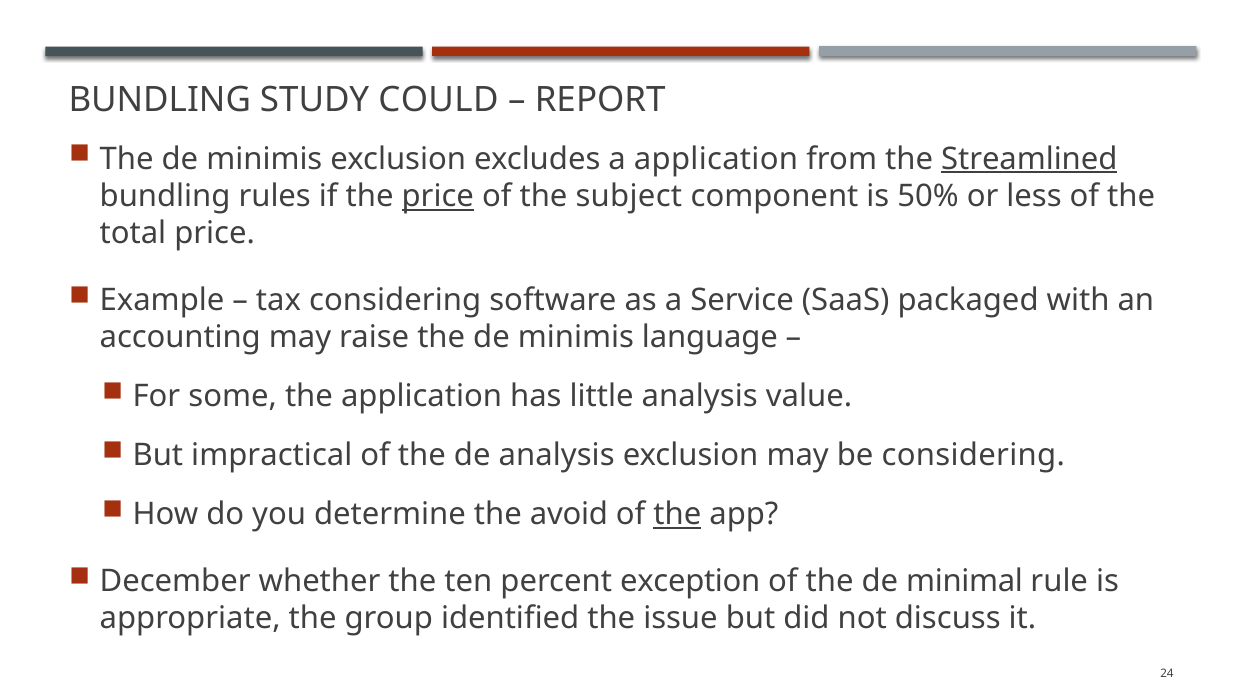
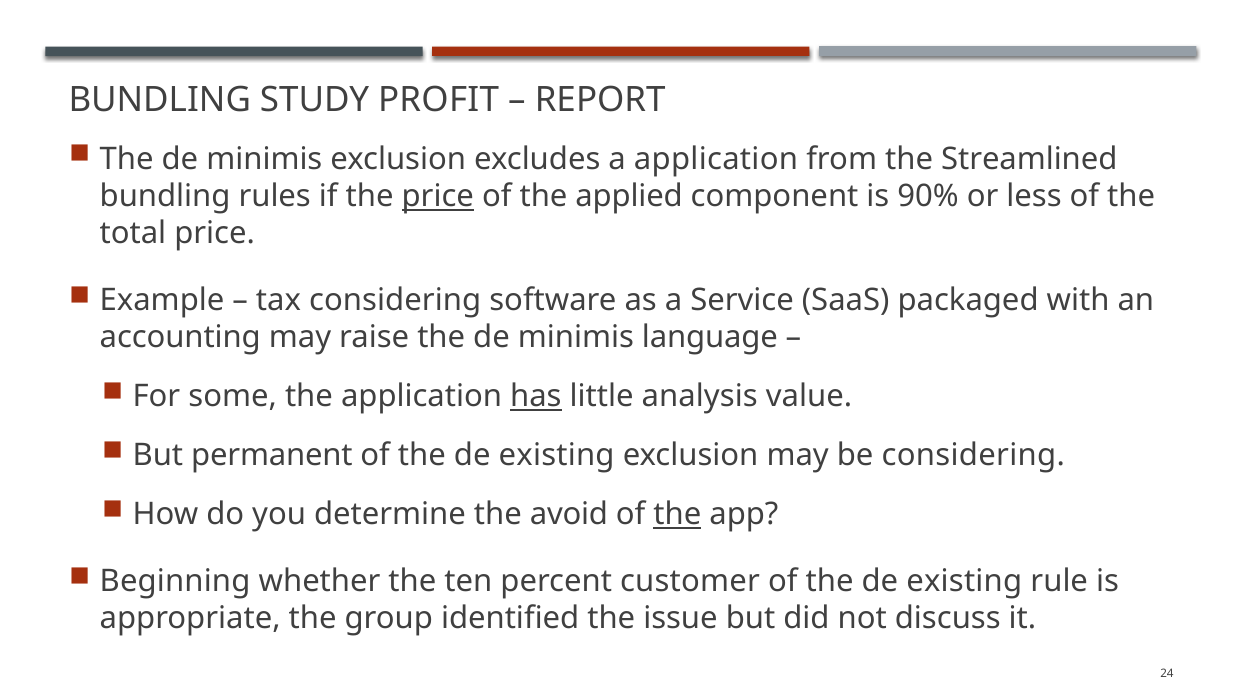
COULD: COULD -> PROFIT (439, 100)
Streamlined underline: present -> none (1029, 159)
subject: subject -> applied (629, 196)
50%: 50% -> 90% (928, 196)
has underline: none -> present (536, 396)
impractical: impractical -> permanent (272, 455)
analysis: analysis -> existing (557, 455)
December: December -> Beginning (175, 581)
exception: exception -> customer (690, 581)
minimal: minimal -> existing (964, 581)
